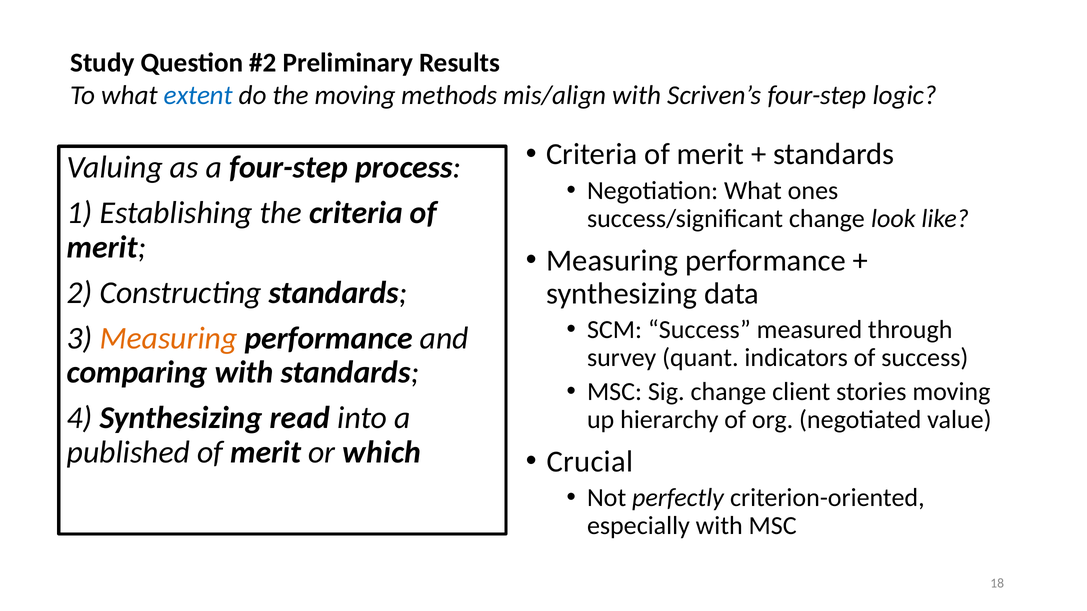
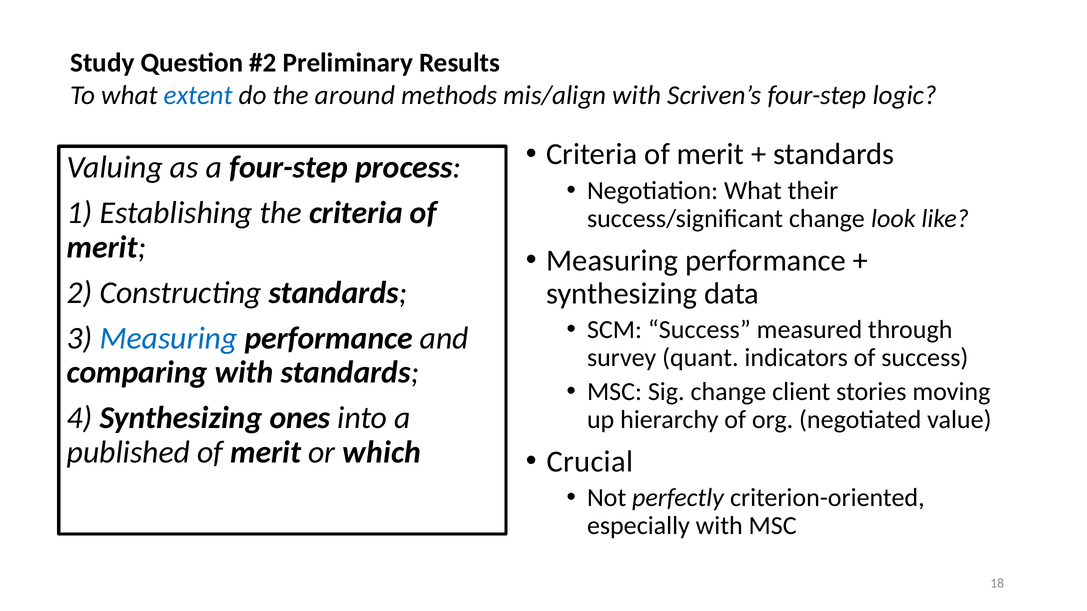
the moving: moving -> around (355, 96)
ones: ones -> their (813, 191)
Measuring colour: orange -> blue (169, 338)
read: read -> ones (300, 418)
